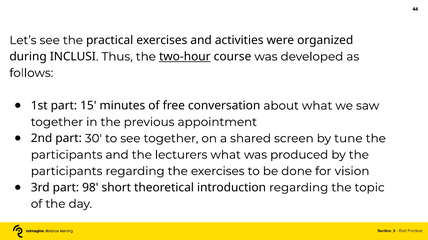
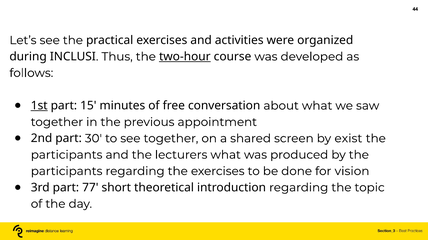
1st underline: none -> present (39, 106)
tune: tune -> exist (348, 139)
98: 98 -> 77 (90, 188)
